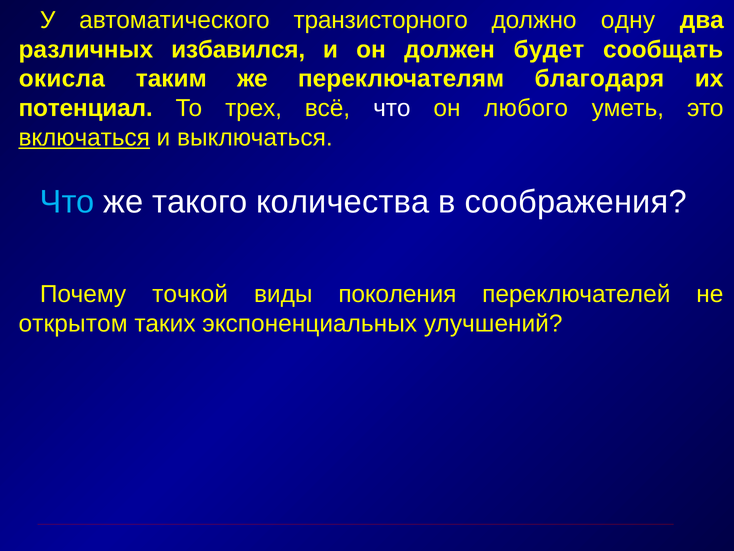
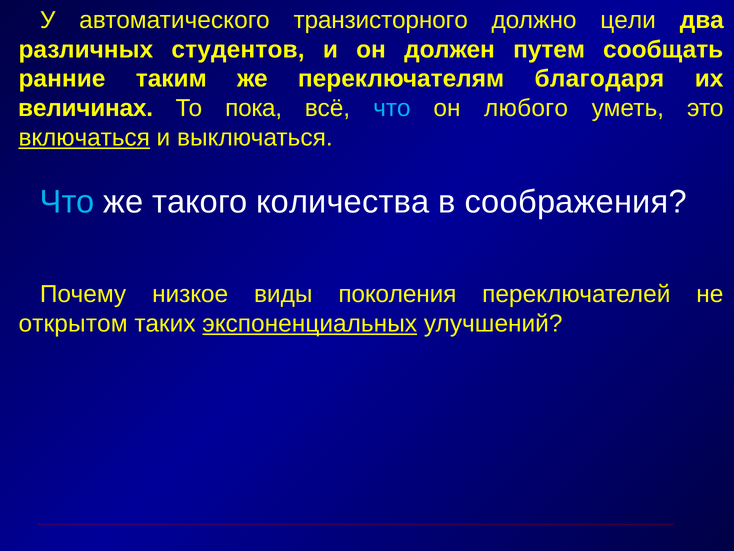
одну: одну -> цели (628, 20)
избавился: избавился -> студентов (238, 49)
будет: будет -> путем (549, 49)
окисла: окисла -> ранние (62, 79)
потенциал: потенциал -> величинах (86, 108)
трех: трех -> пока (254, 108)
что colour: white -> light blue (392, 108)
точкой: точкой -> низкое (190, 294)
экспоненциальных underline: none -> present (310, 323)
